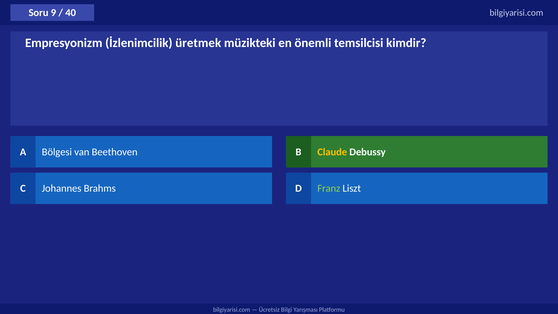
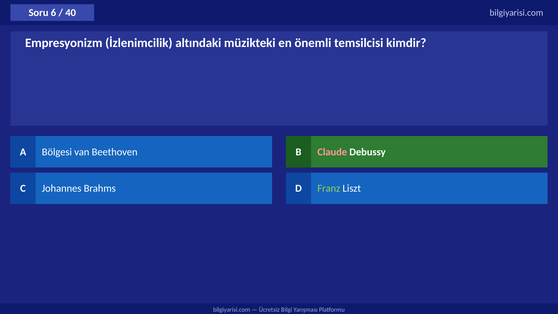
9: 9 -> 6 (53, 13)
üretmek: üretmek -> altındaki (198, 43)
Claude colour: yellow -> pink (332, 152)
